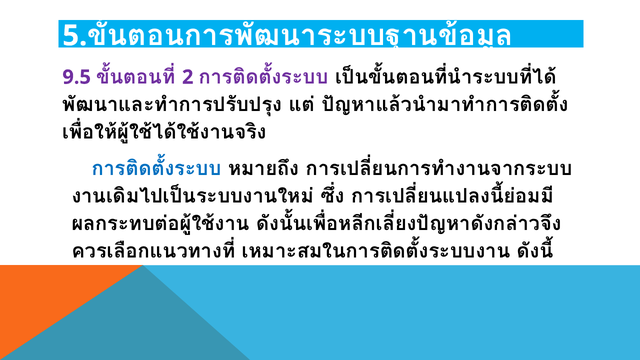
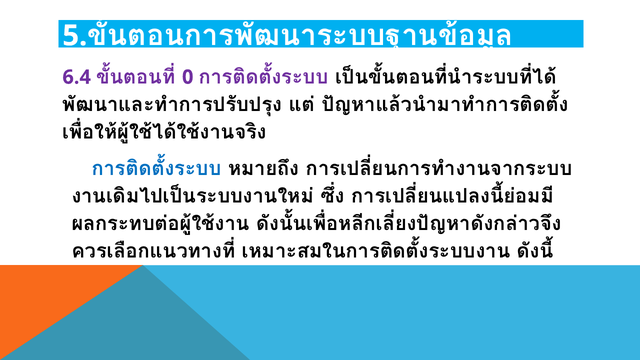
9.5: 9.5 -> 6.4 (77, 77)
2: 2 -> 0 (188, 77)
